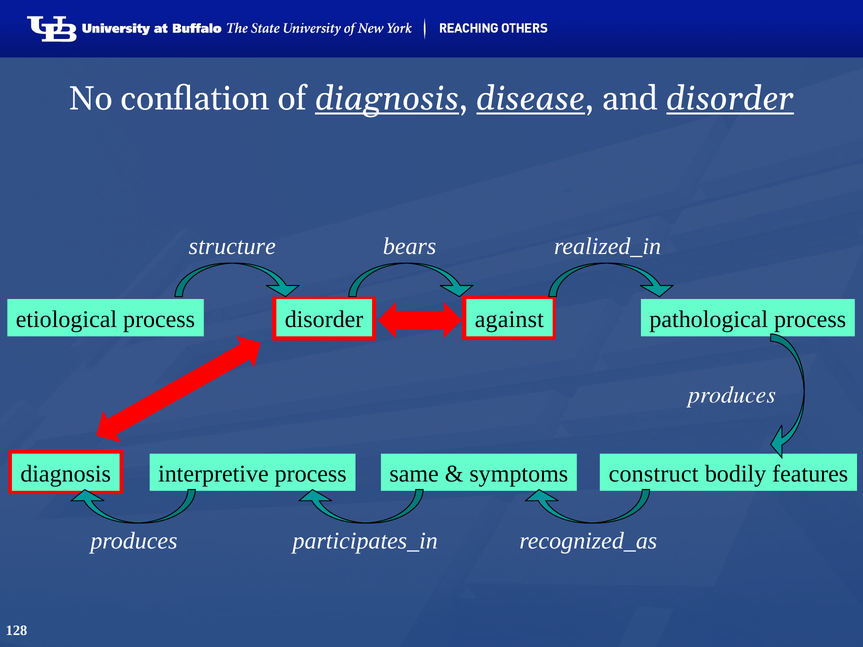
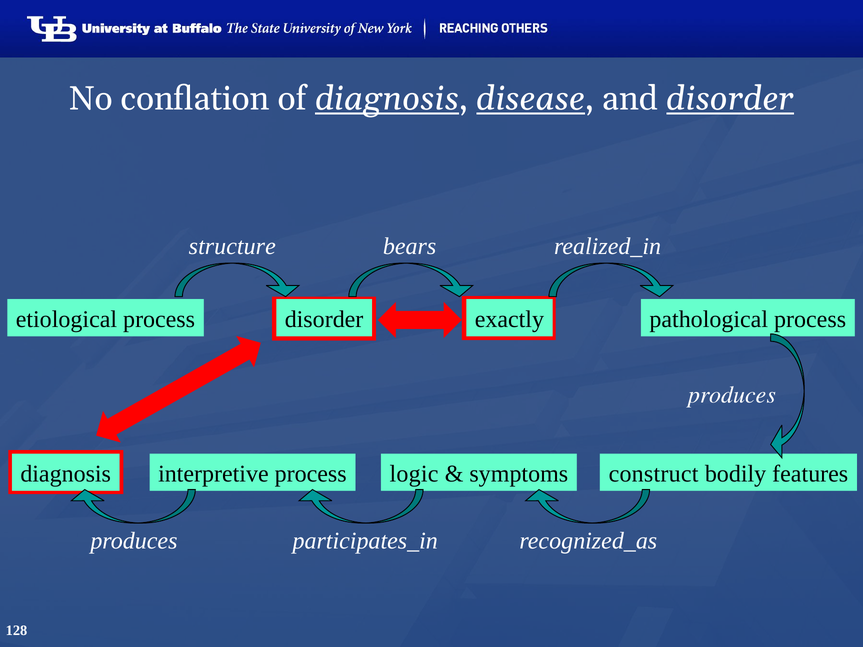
against: against -> exactly (509, 320)
same: same -> logic (414, 474)
